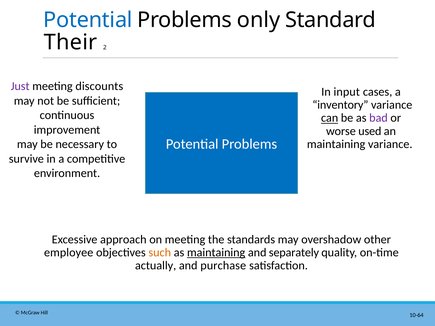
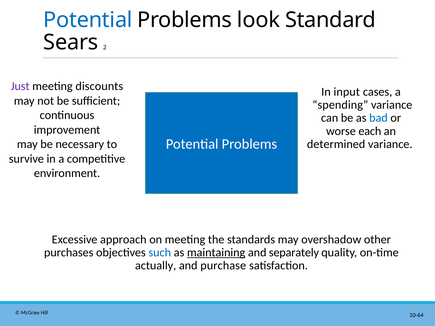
only: only -> look (259, 20)
Their: Their -> Sears (71, 42)
inventory: inventory -> spending (340, 105)
can underline: present -> none (330, 118)
bad colour: purple -> blue (378, 118)
used: used -> each (370, 131)
maintaining: maintaining -> determined (336, 144)
employee: employee -> purchases (69, 253)
such colour: orange -> blue (160, 253)
